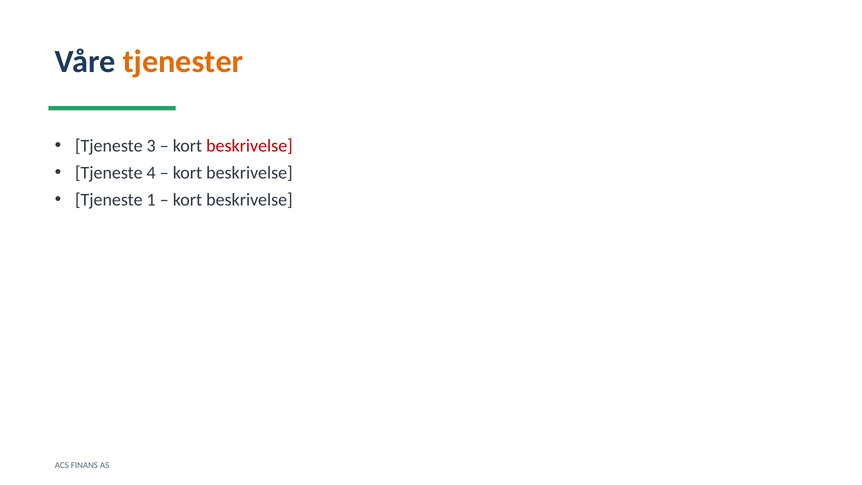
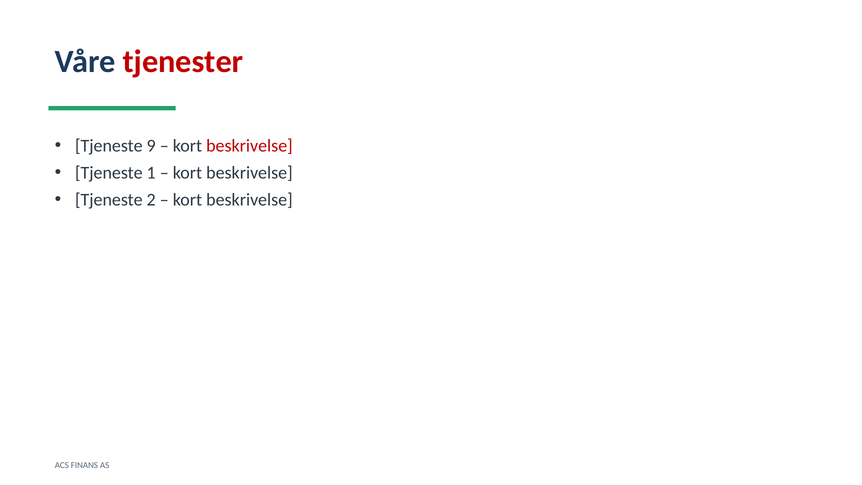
tjenester colour: orange -> red (183, 62)
3: 3 -> 9 (151, 146)
4: 4 -> 1 (151, 173)
1: 1 -> 2 (151, 200)
